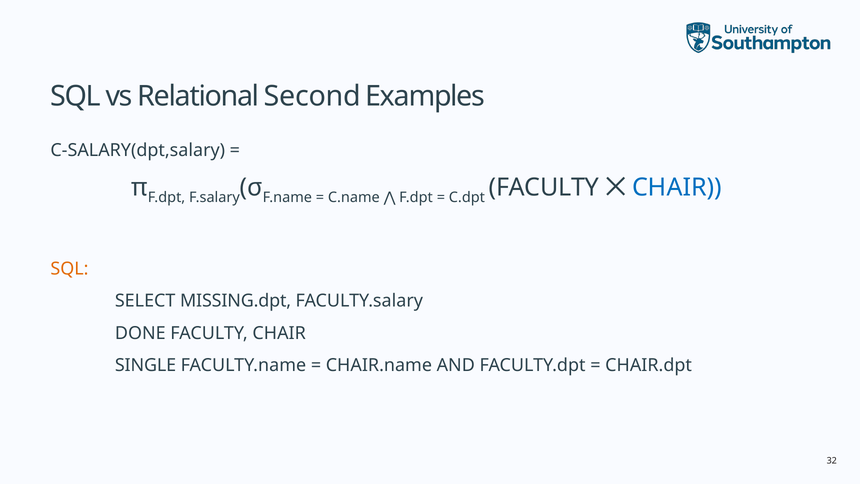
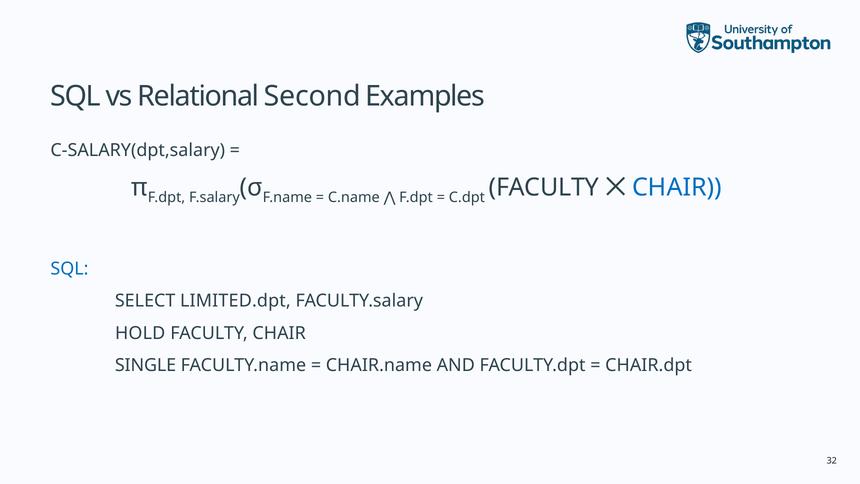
SQL colour: orange -> blue (69, 269)
MISSING.dpt: MISSING.dpt -> LIMITED.dpt (235, 301)
DONE: DONE -> HOLD (140, 333)
